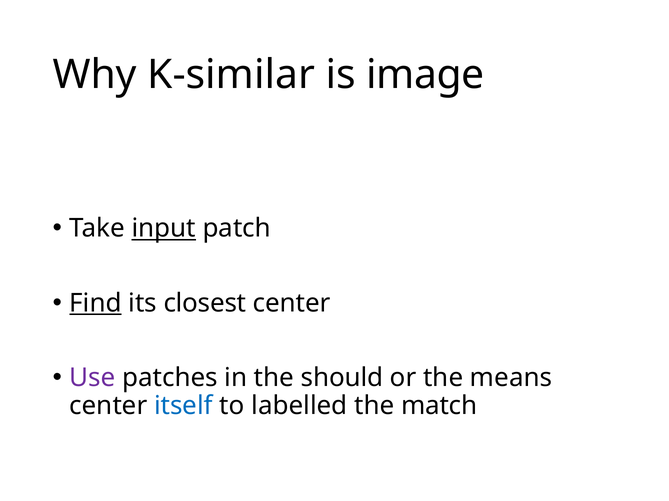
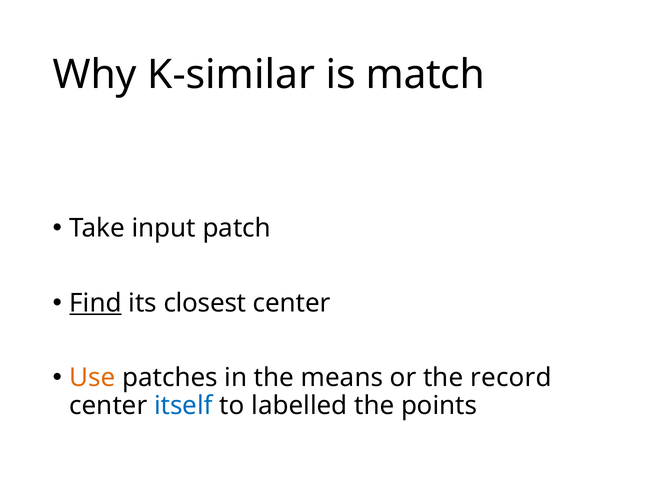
image: image -> match (425, 75)
input underline: present -> none (164, 229)
Use colour: purple -> orange (92, 378)
should: should -> means (342, 378)
means: means -> record (511, 378)
match: match -> points (439, 406)
